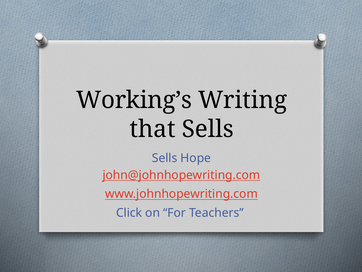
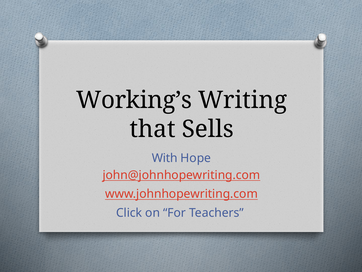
Sells: Sells -> With (165, 158)
